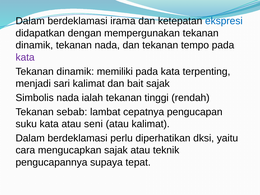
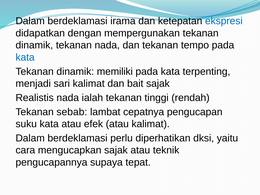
kata colour: purple -> blue (25, 57)
Simbolis: Simbolis -> Realistis (35, 98)
seni: seni -> efek (93, 124)
